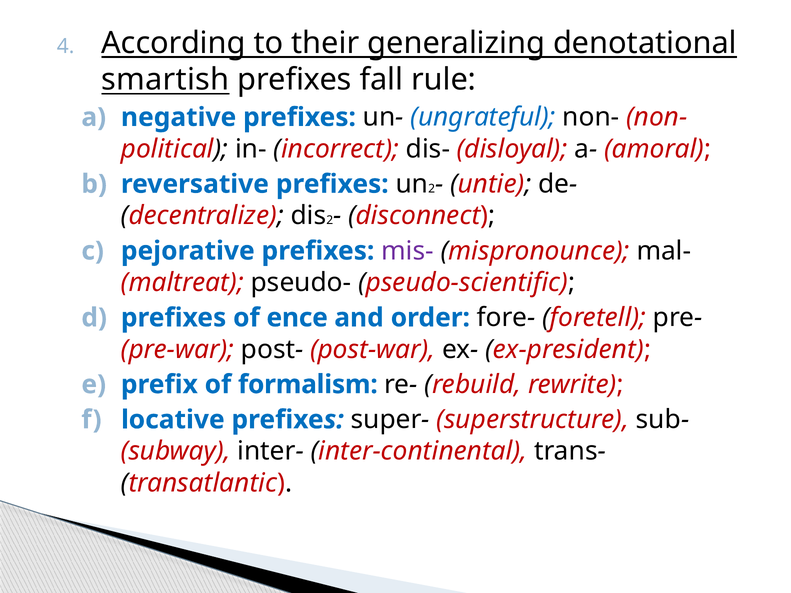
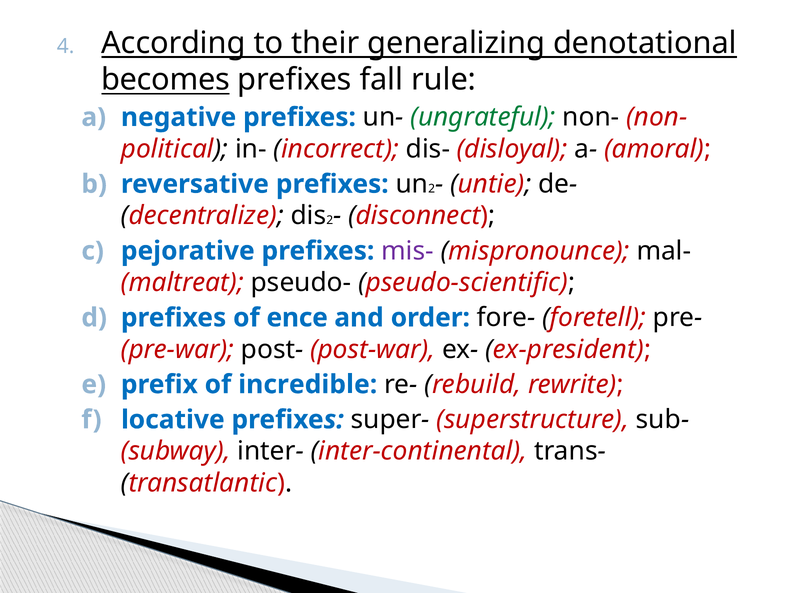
smartish: smartish -> becomes (166, 80)
ungrateful colour: blue -> green (483, 117)
formalism: formalism -> incredible (308, 385)
